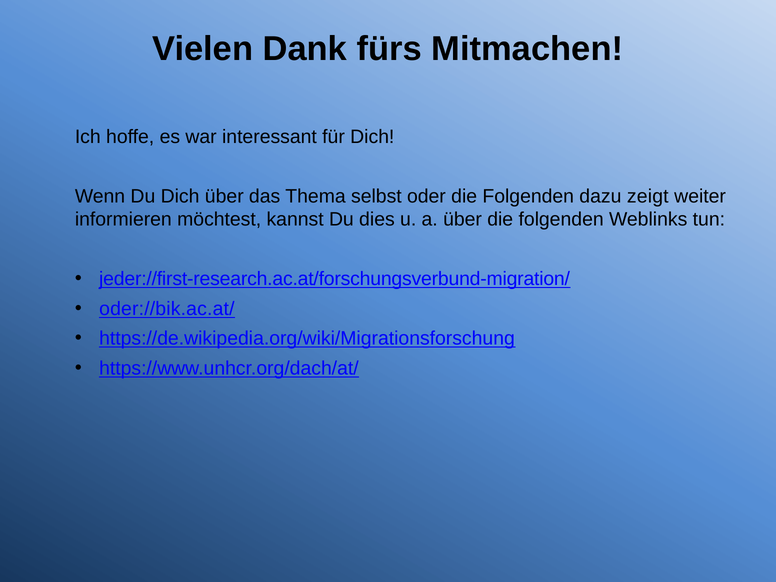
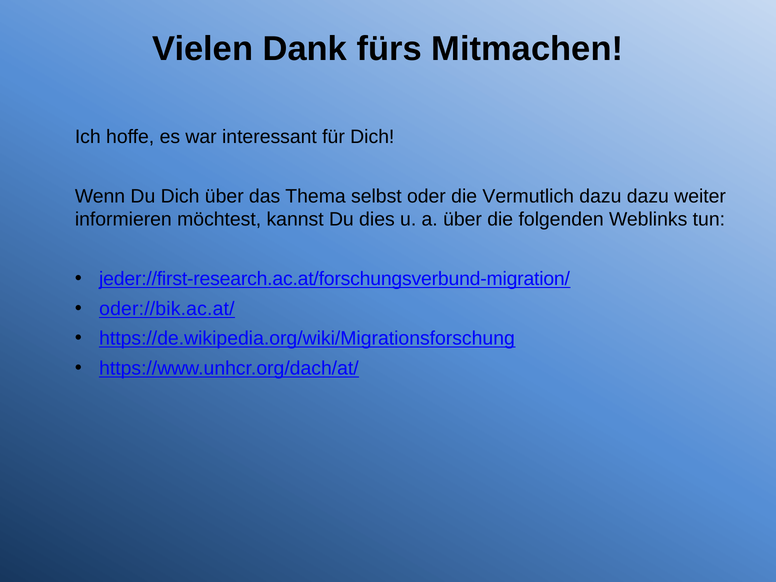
oder die Folgenden: Folgenden -> Vermutlich (528, 196)
dazu zeigt: zeigt -> dazu (648, 196)
